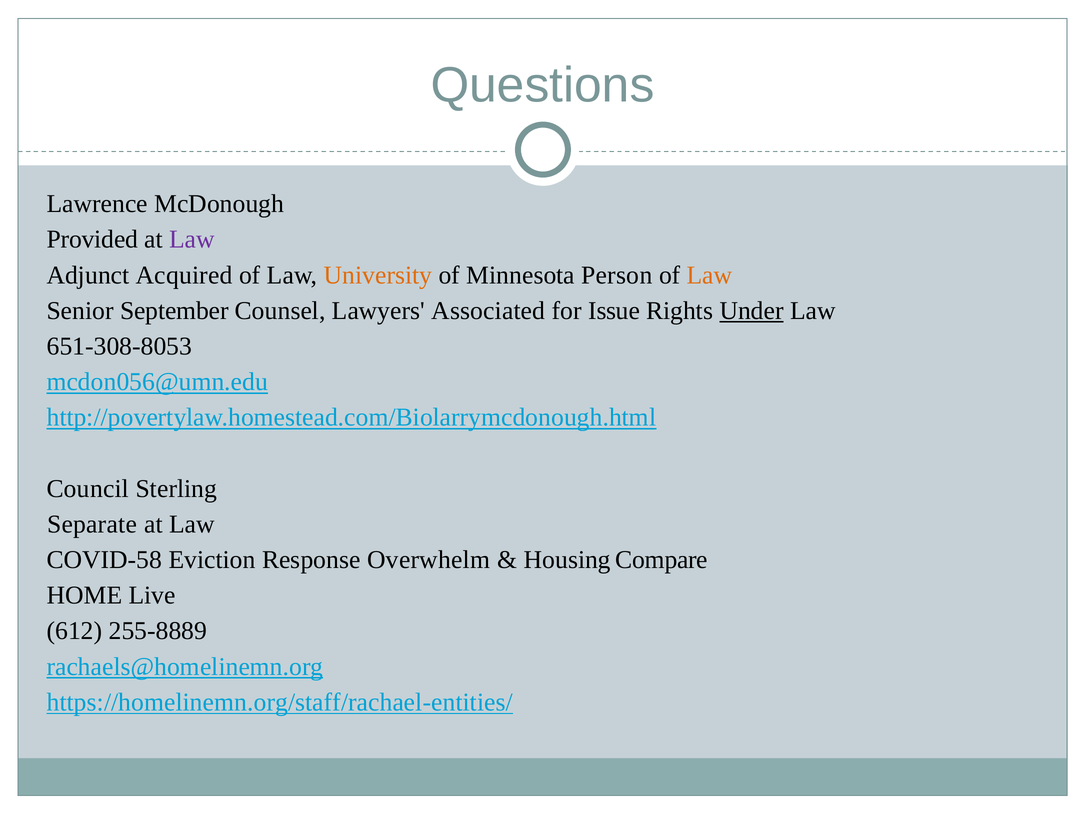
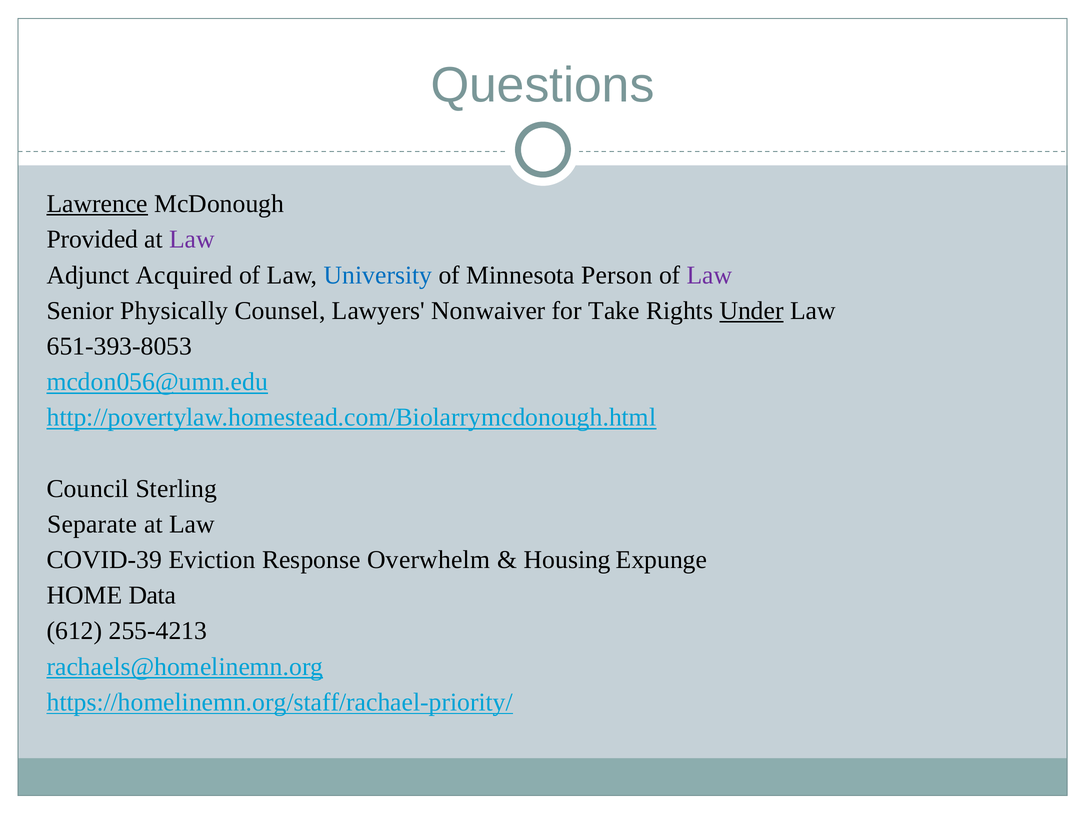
Lawrence underline: none -> present (97, 204)
University colour: orange -> blue (378, 275)
Law colour: orange -> purple (710, 275)
September: September -> Physically (174, 311)
Associated: Associated -> Nonwaiver (488, 311)
Issue: Issue -> Take (614, 311)
651-308-8053: 651-308-8053 -> 651-393-8053 (119, 346)
COVID-58: COVID-58 -> COVID-39 (104, 560)
Compare: Compare -> Expunge (662, 560)
Live: Live -> Data (152, 596)
255-8889: 255-8889 -> 255-4213 (158, 631)
https://homelinemn.org/staff/rachael-entities/: https://homelinemn.org/staff/rachael-entities/ -> https://homelinemn.org/staff/rachael-priority/ (280, 703)
